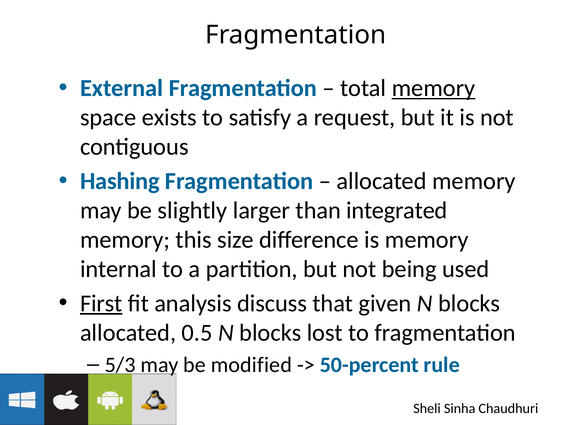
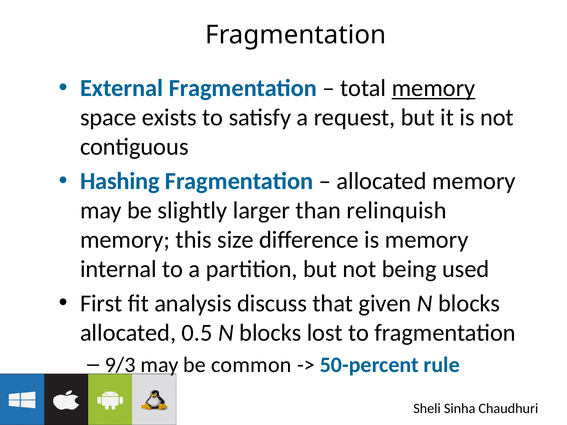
integrated: integrated -> relinquish (397, 211)
First underline: present -> none (101, 304)
5/3: 5/3 -> 9/3 (120, 365)
modified: modified -> common (251, 365)
